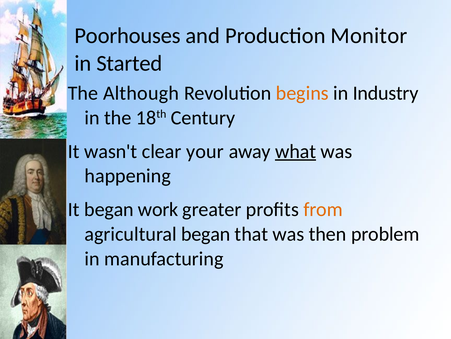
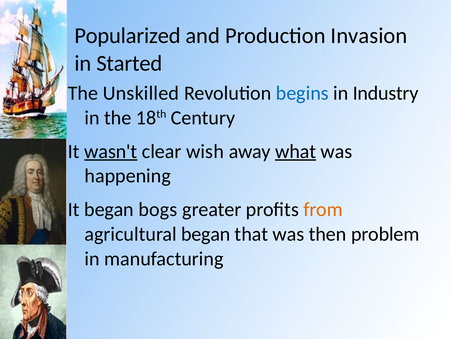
Poorhouses: Poorhouses -> Popularized (128, 36)
Monitor: Monitor -> Invasion (369, 36)
Although: Although -> Unskilled (141, 93)
begins colour: orange -> blue (302, 93)
wasn't underline: none -> present (111, 151)
your: your -> wish (205, 151)
work: work -> bogs (158, 209)
